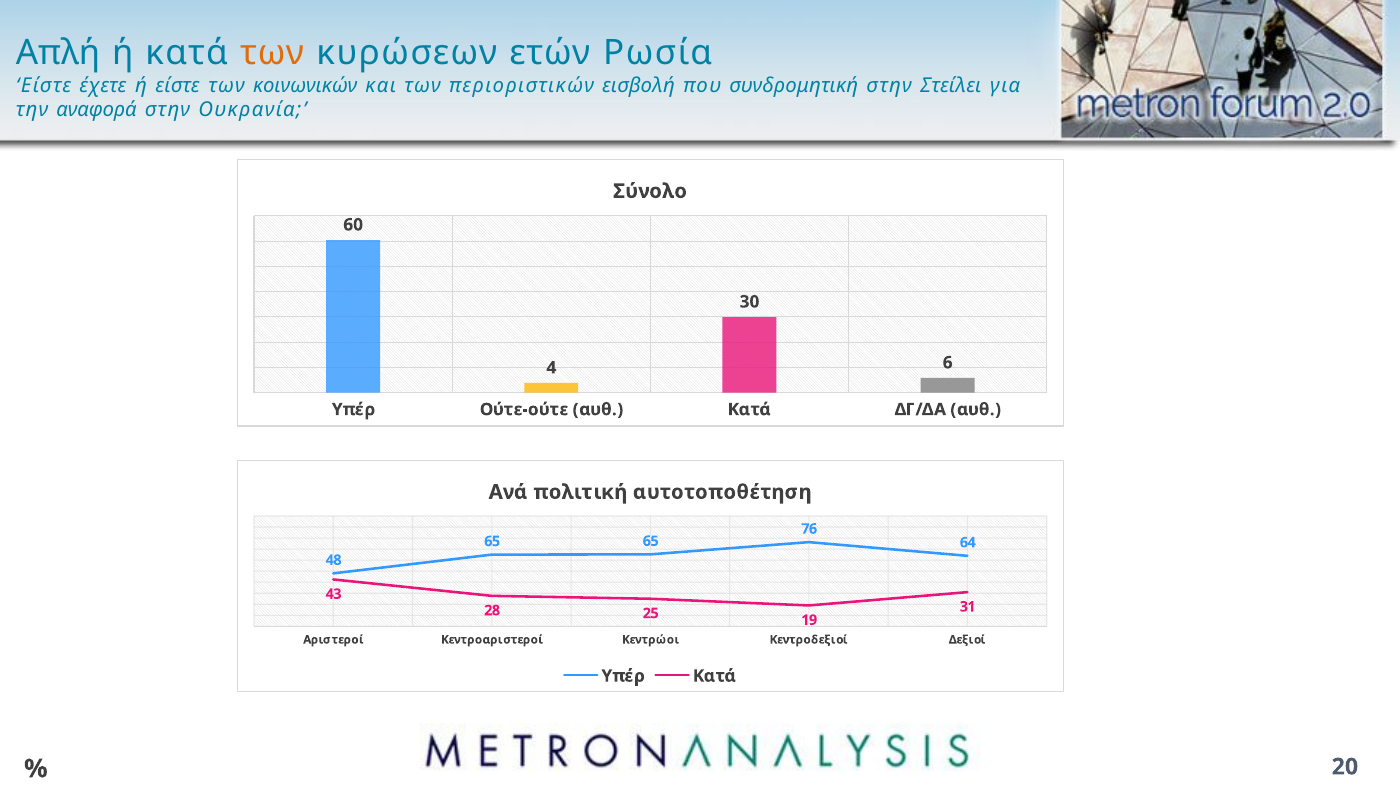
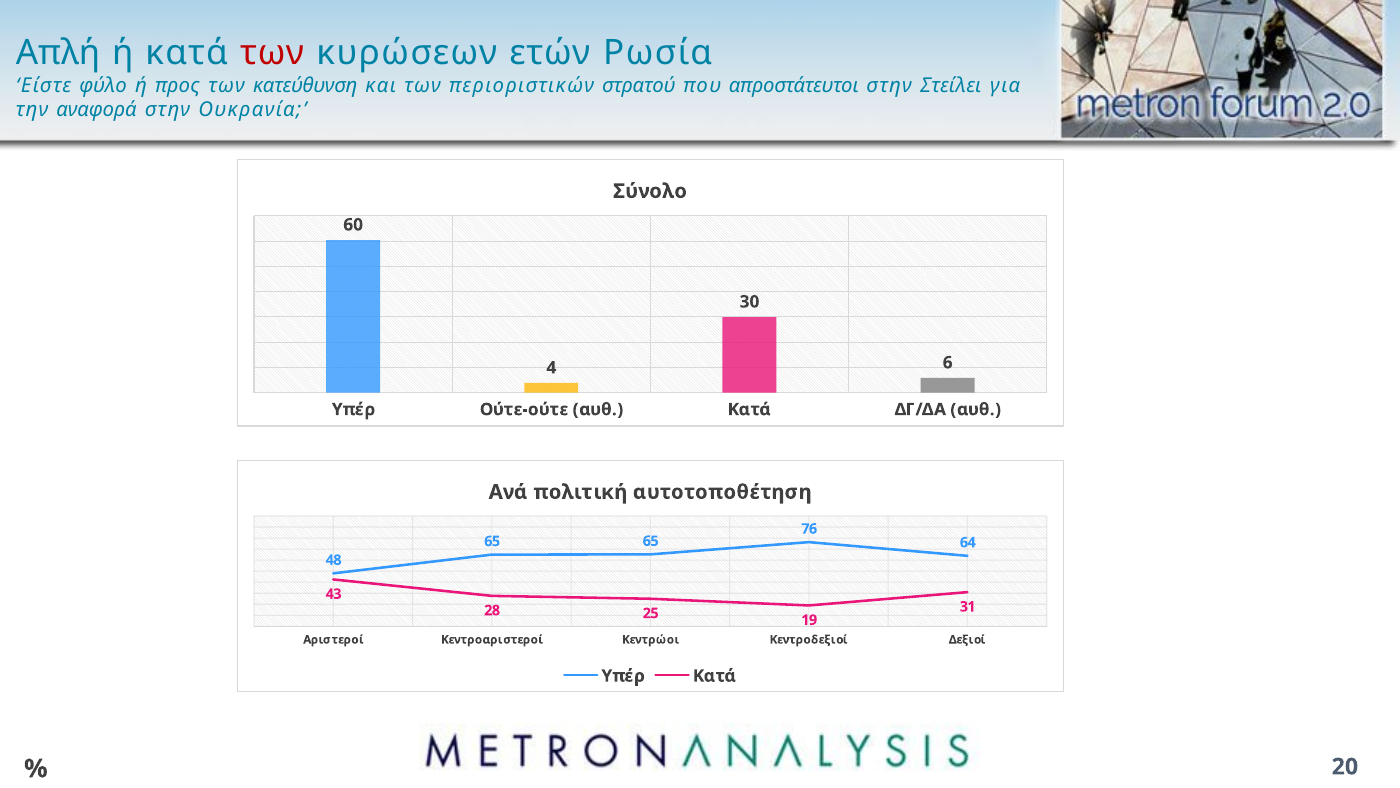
των colour: orange -> red (272, 53)
έχετε: έχετε -> φύλο (103, 86)
ή είστε: είστε -> προς (178, 86)
κοινωνικών: κοινωνικών -> κατεύθυνση (305, 86)
εισβολή: εισβολή -> στρατού (639, 86)
συνδρομητική: συνδρομητική -> απροστάτευτοι (794, 86)
